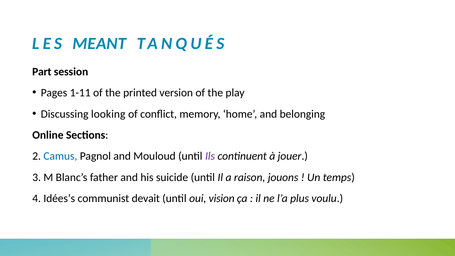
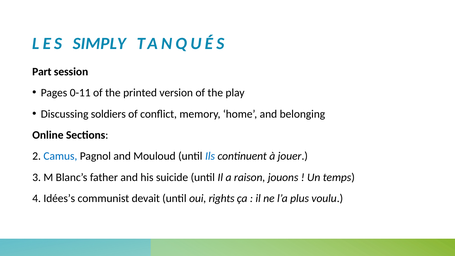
MEANT: MEANT -> SIMPLY (99, 43)
1-11: 1-11 -> 0-11 (80, 93)
looking: looking -> soldiers (108, 114)
Ils colour: purple -> blue (210, 156)
vision: vision -> rights (222, 198)
